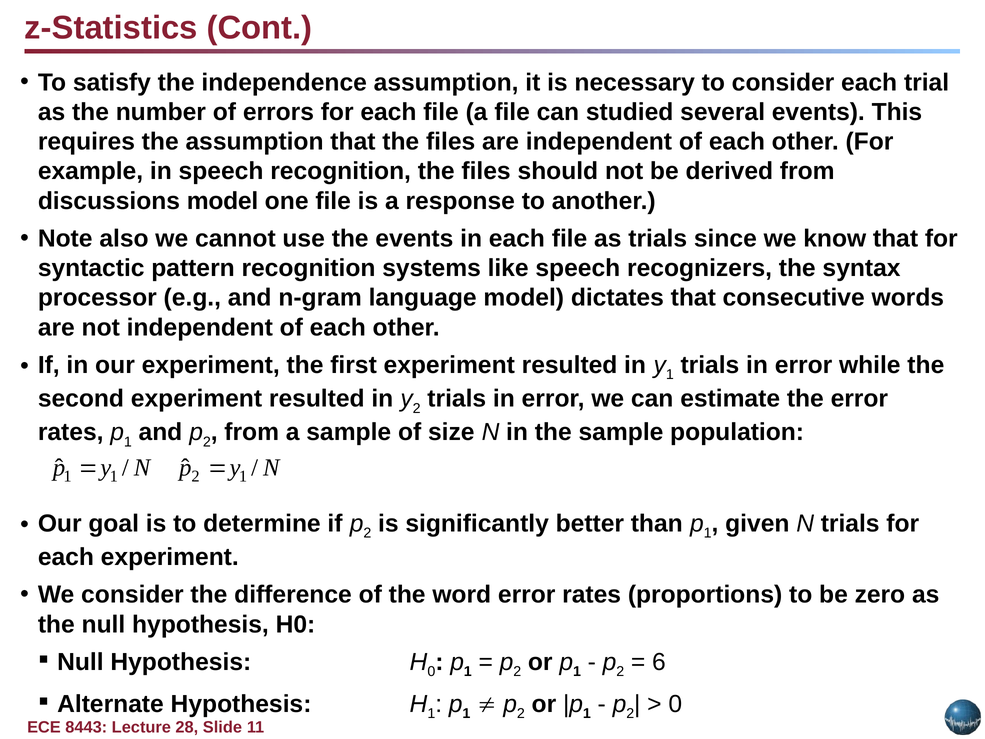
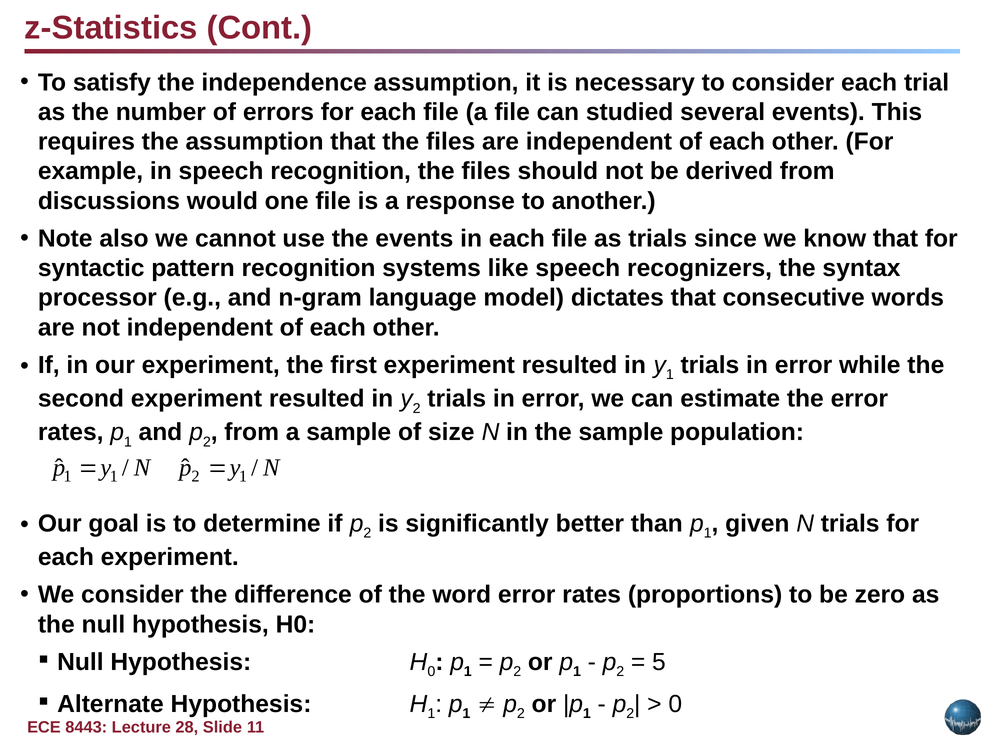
discussions model: model -> would (222, 201)
6: 6 -> 5 (659, 662)
